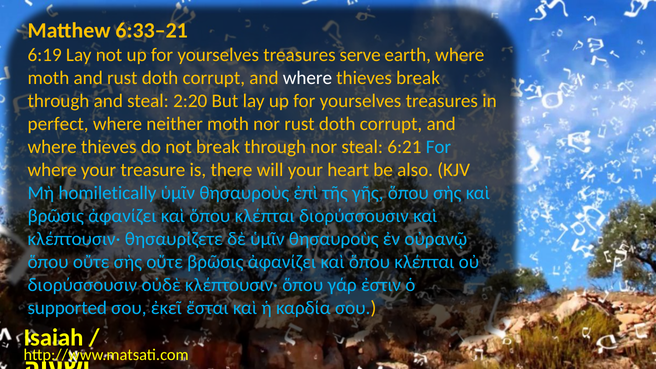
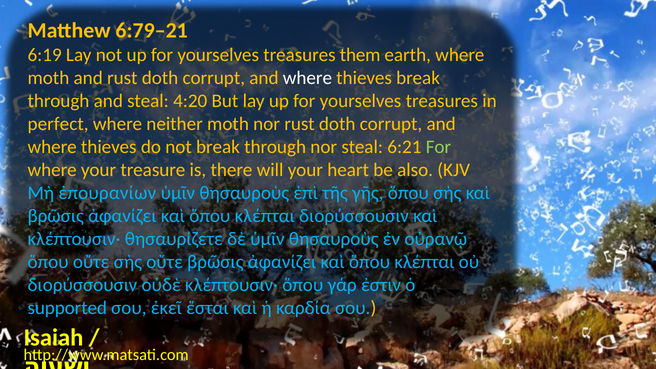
6:33–21: 6:33–21 -> 6:79–21 (152, 31)
serve: serve -> them (360, 55)
2:20: 2:20 -> 4:20 (190, 101)
For colour: light blue -> light green (438, 147)
homiletically: homiletically -> ἐπουρανίων (107, 193)
